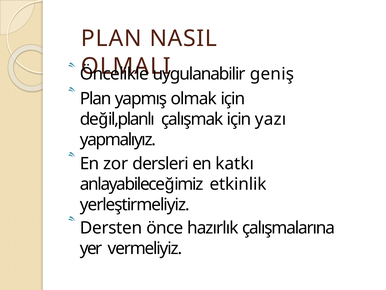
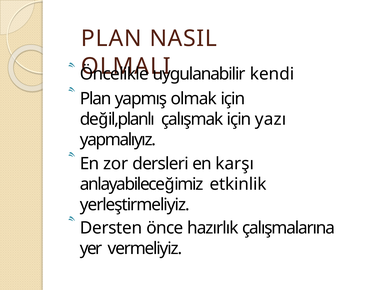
geniş: geniş -> kendi (272, 74)
katkı: katkı -> karşı (235, 163)
